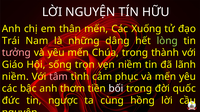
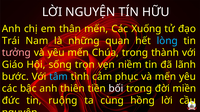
dâng: dâng -> quan (118, 41)
lòng colour: light green -> light blue (167, 41)
niềm: niềm -> bước (15, 77)
tâm colour: pink -> light blue (59, 77)
thơm: thơm -> thiên (73, 89)
quốc: quốc -> miền (184, 89)
ngược: ngược -> ruộng (63, 101)
